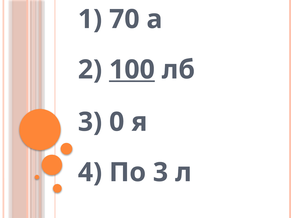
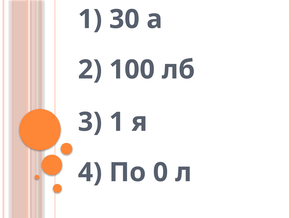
70: 70 -> 30 (124, 19)
100 underline: present -> none (132, 70)
3 0: 0 -> 1 (117, 122)
По 3: 3 -> 0 (161, 173)
